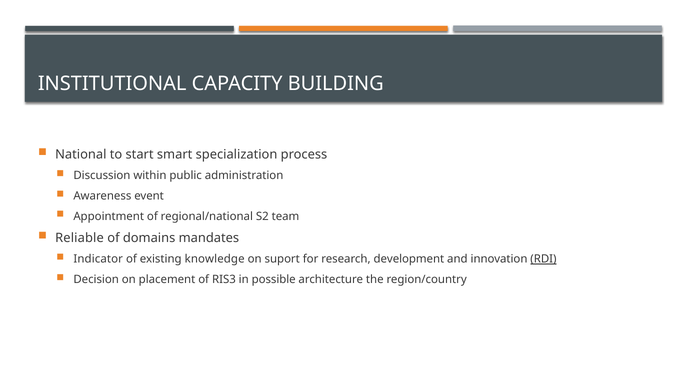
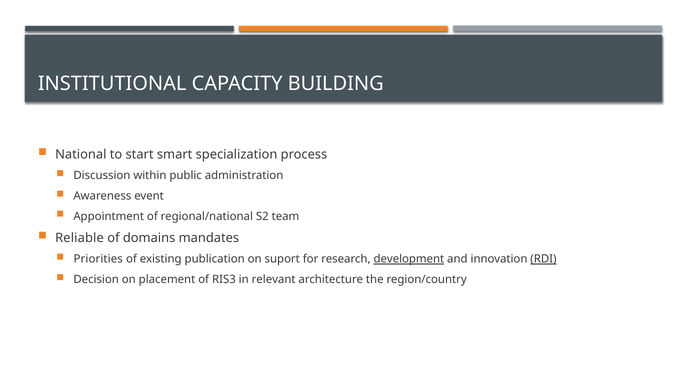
Indicator: Indicator -> Priorities (98, 259)
knowledge: knowledge -> publication (215, 259)
development underline: none -> present (409, 259)
possible: possible -> relevant (274, 279)
